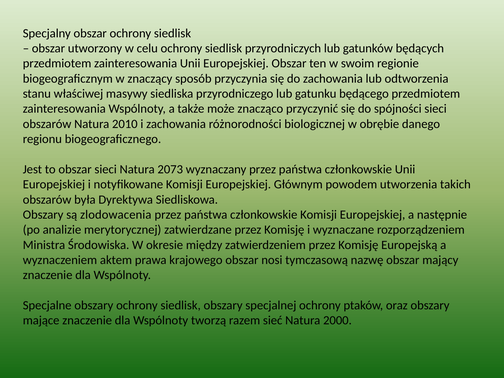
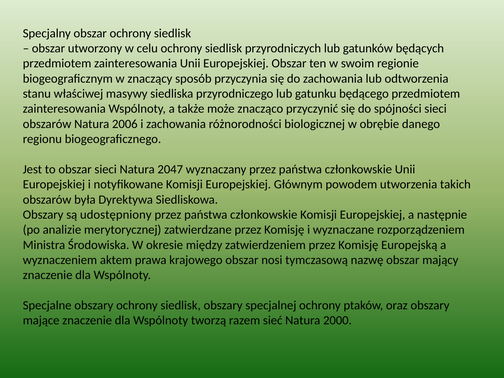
2010: 2010 -> 2006 (125, 124)
2073: 2073 -> 2047 (170, 169)
zlodowacenia: zlodowacenia -> udostępniony (116, 215)
